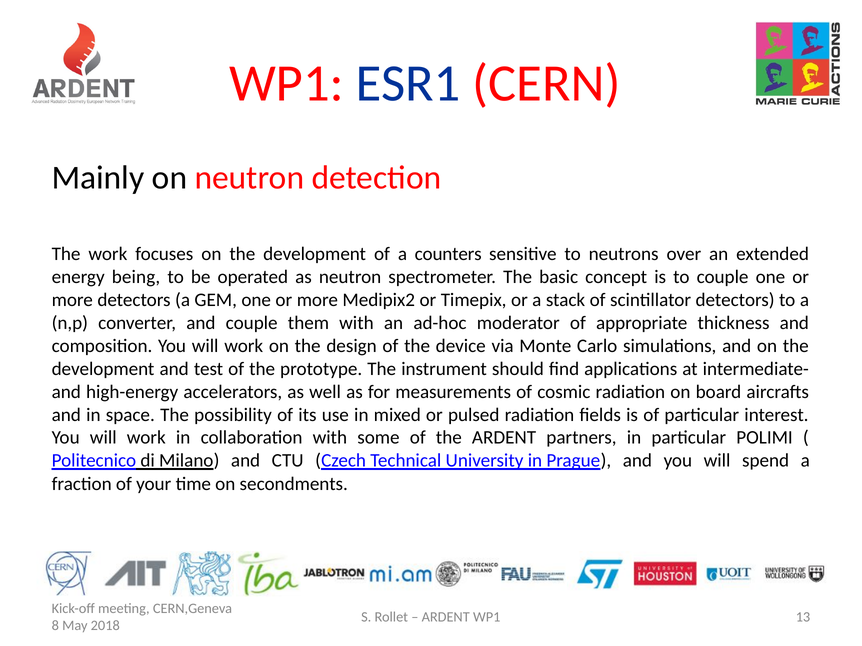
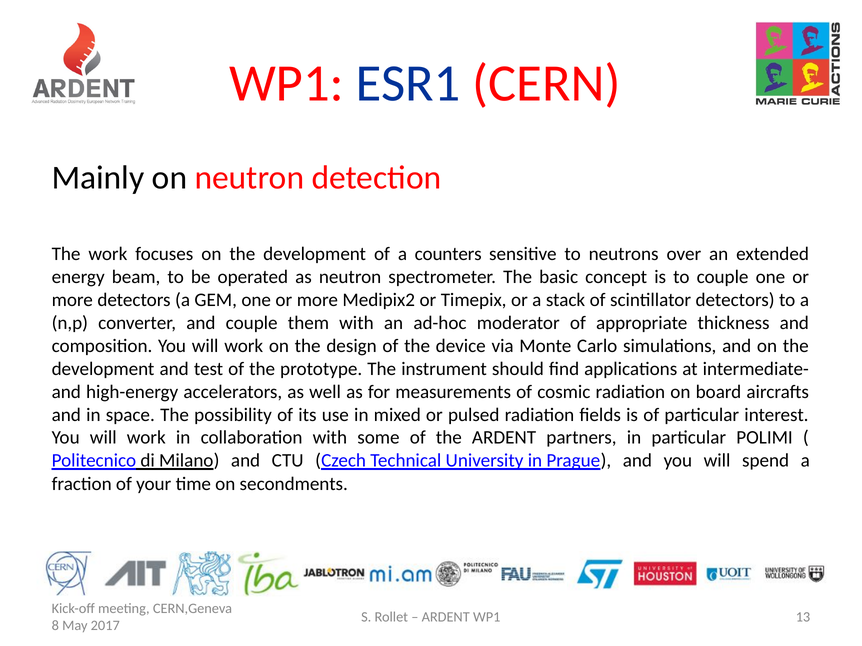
being: being -> beam (136, 277)
2018: 2018 -> 2017 (105, 626)
